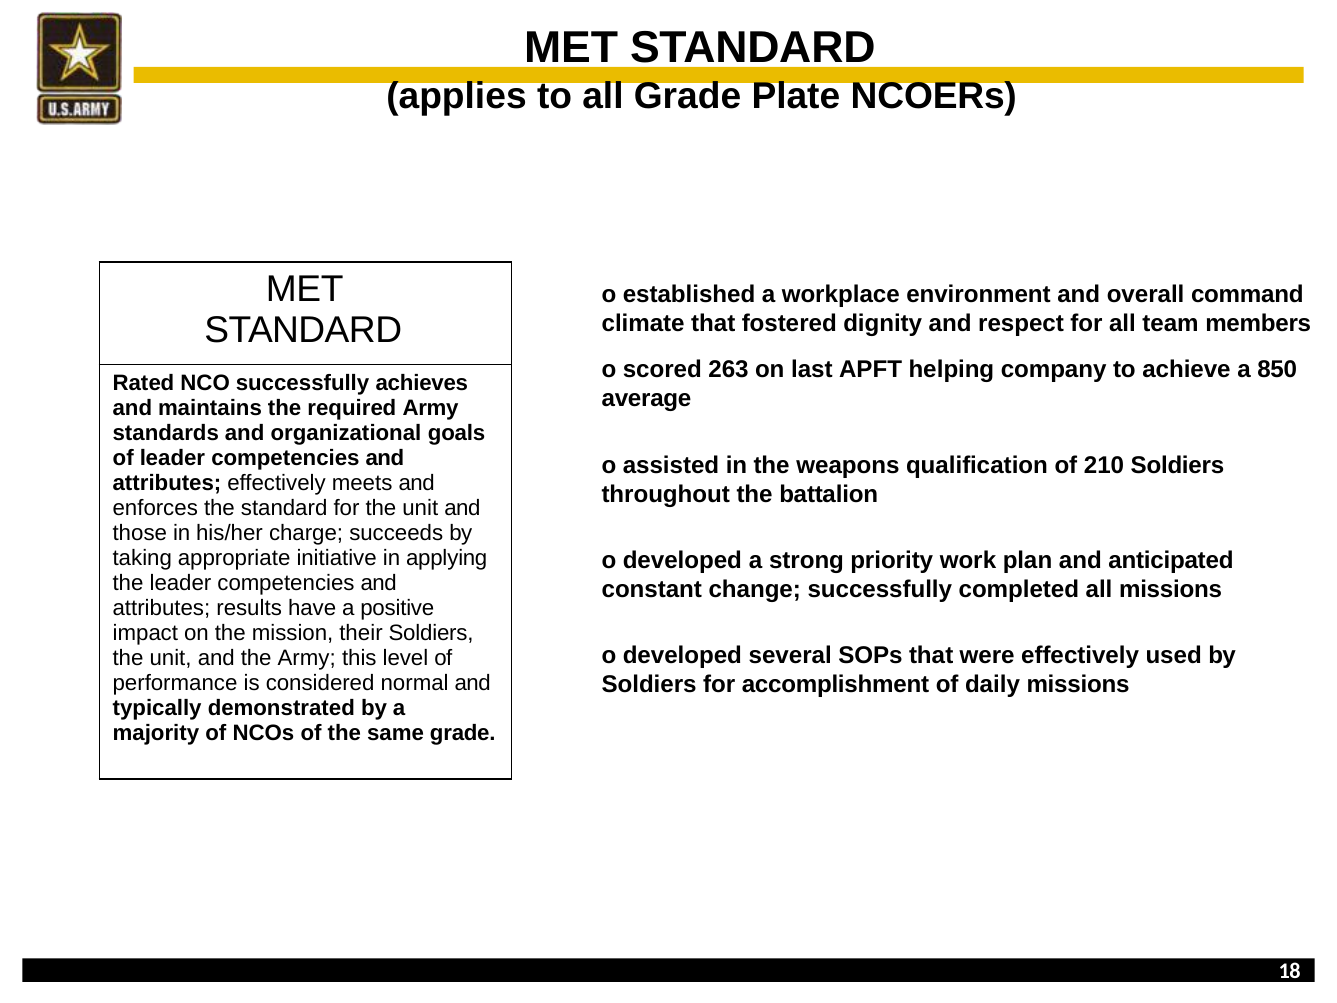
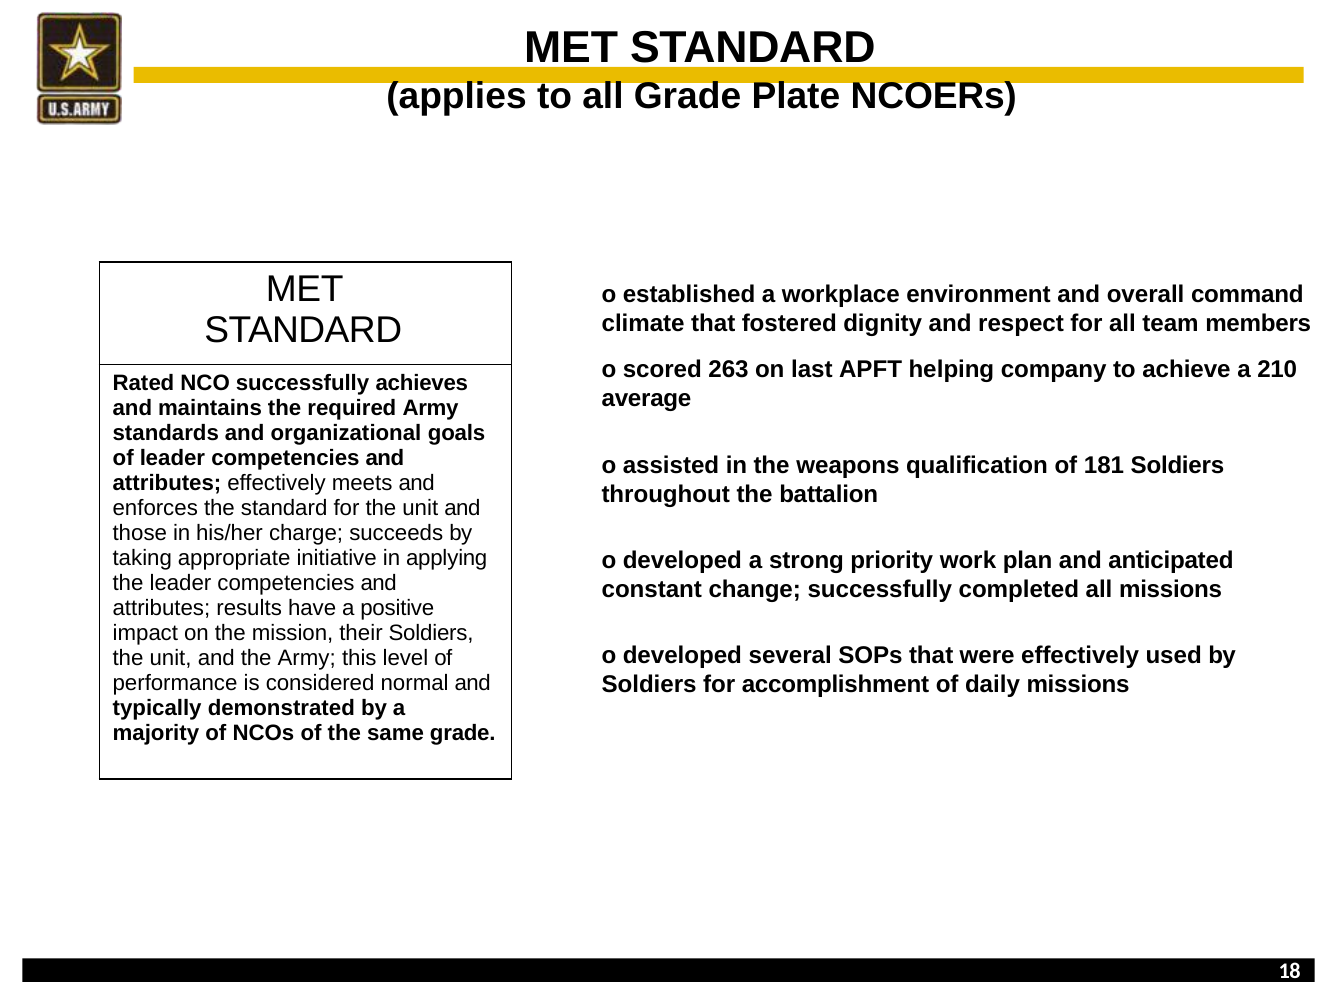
850: 850 -> 210 (1277, 370)
210: 210 -> 181 (1104, 465)
